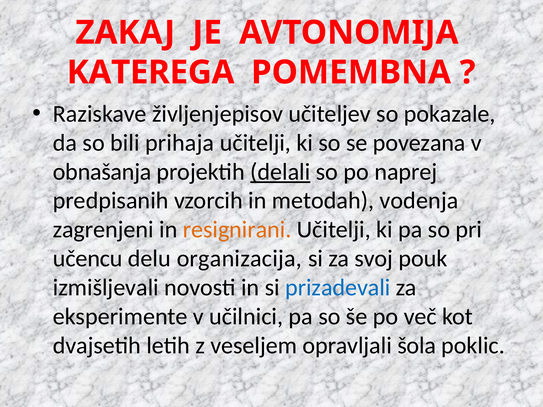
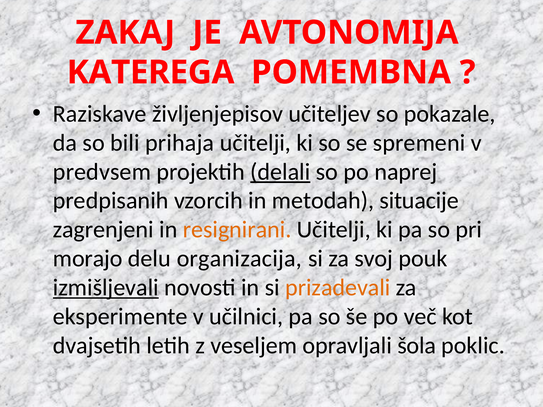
povezana: povezana -> spremeni (419, 143)
obnašanja: obnašanja -> predvsem (102, 172)
vodenja: vodenja -> situacije (419, 201)
učencu: učencu -> morajo (88, 259)
izmišljevali underline: none -> present (106, 288)
prizadevali colour: blue -> orange (338, 288)
